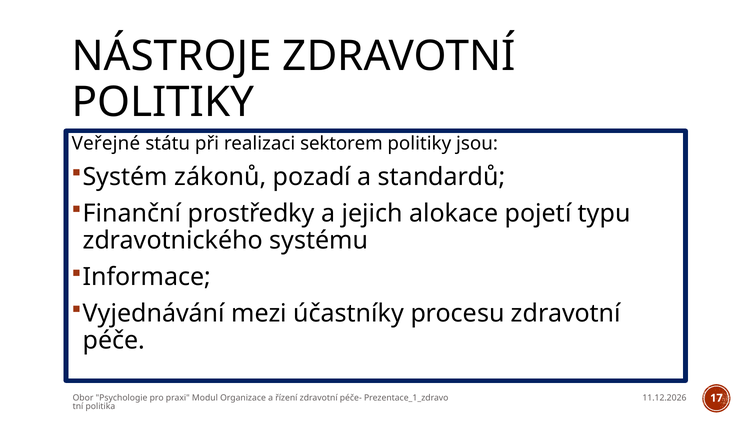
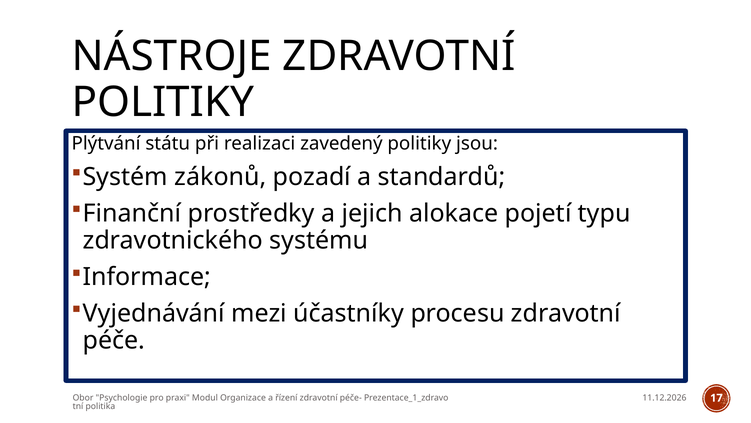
Veřejné: Veřejné -> Plýtvání (106, 144)
sektorem: sektorem -> zavedený (341, 144)
